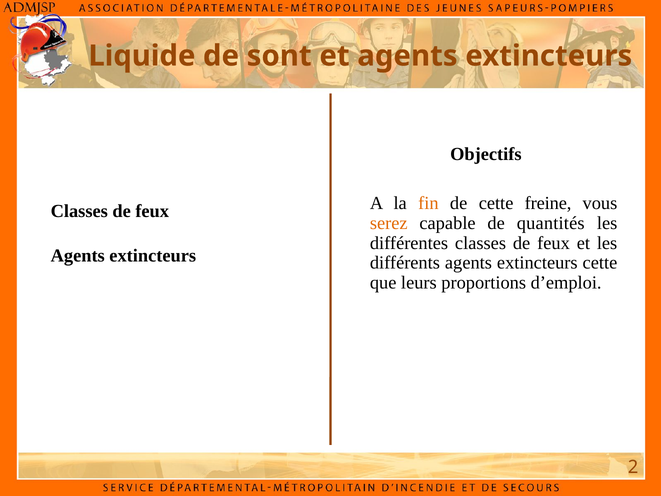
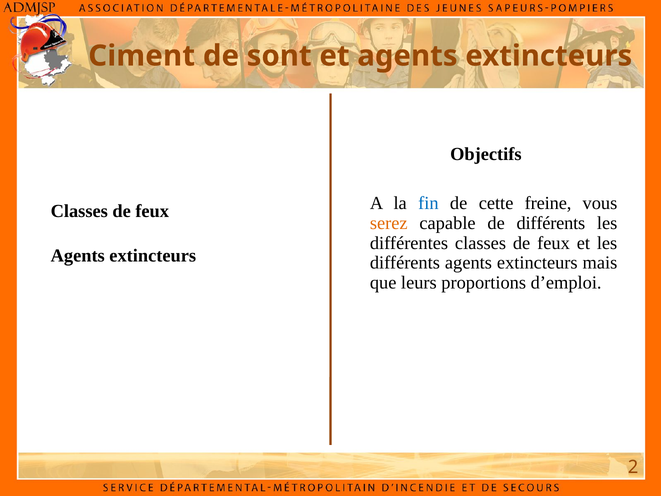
Liquide: Liquide -> Ciment (142, 56)
fin colour: orange -> blue (428, 203)
de quantités: quantités -> différents (551, 223)
extincteurs cette: cette -> mais (600, 263)
